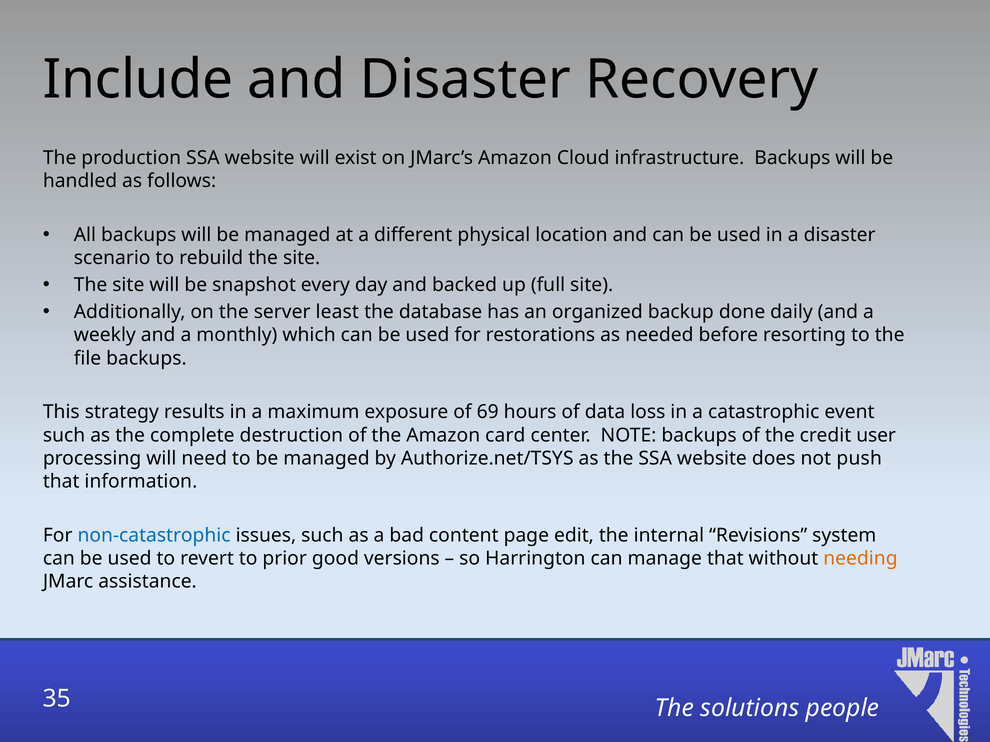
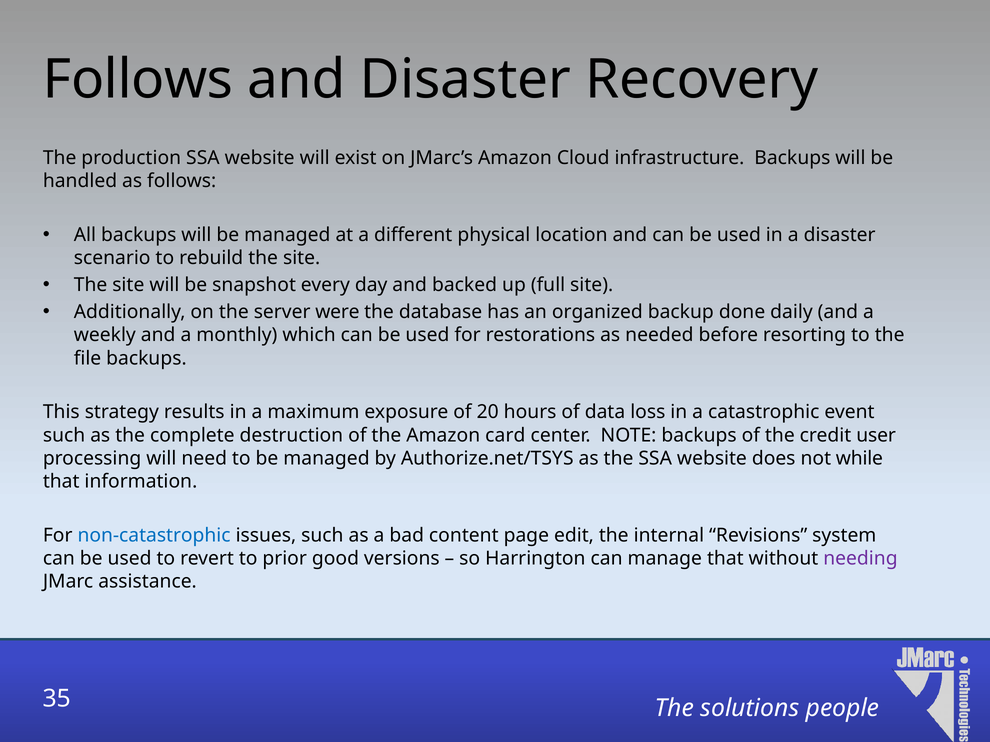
Include: Include -> Follows (138, 80)
least: least -> were (337, 312)
69: 69 -> 20 (488, 412)
push: push -> while (859, 459)
needing colour: orange -> purple (860, 559)
